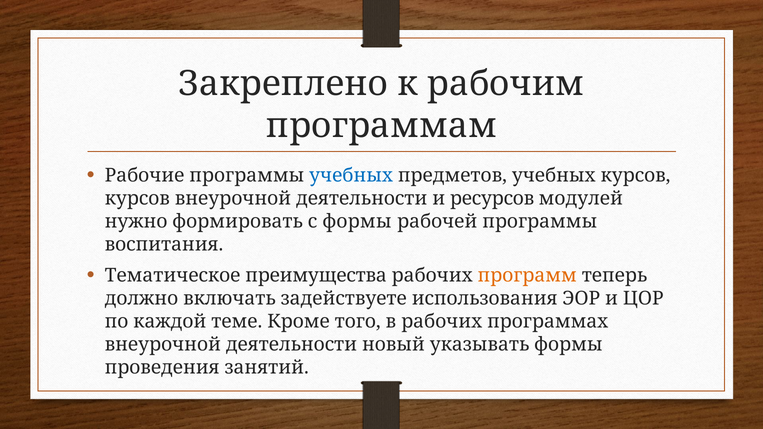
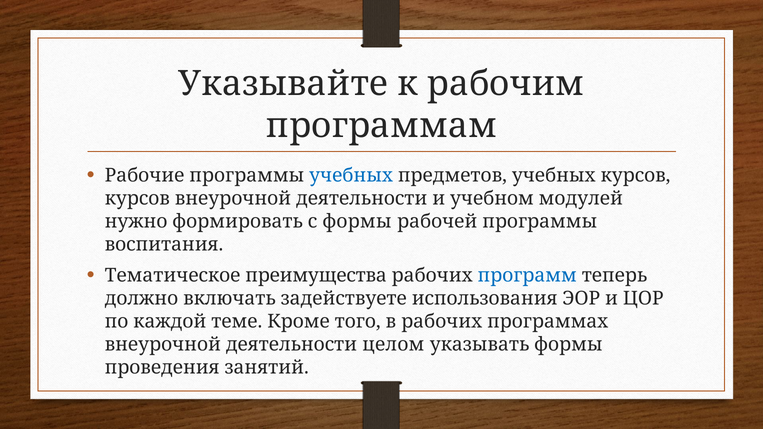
Закреплено: Закреплено -> Указывайте (283, 84)
ресурсов: ресурсов -> учебном (492, 199)
программ colour: orange -> blue (527, 276)
новый: новый -> целом (393, 344)
